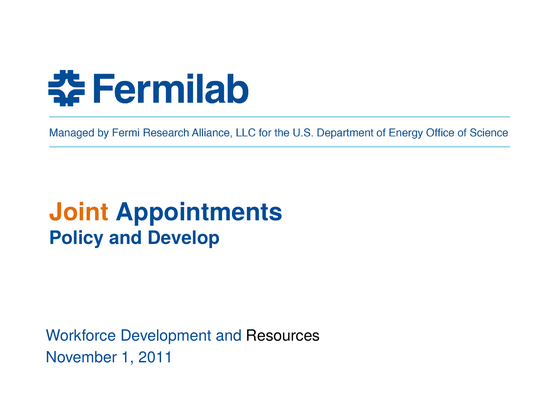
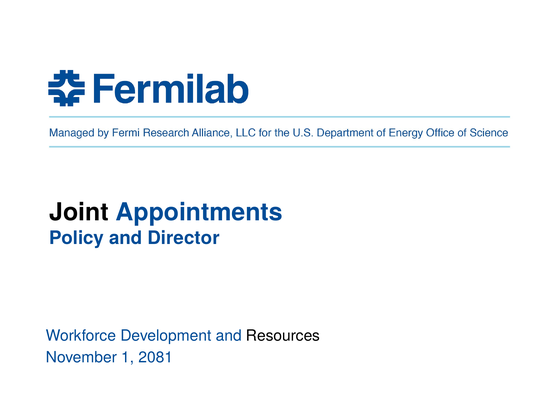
Joint colour: orange -> black (79, 212)
Develop: Develop -> Director (184, 238)
2011: 2011 -> 2081 (156, 358)
